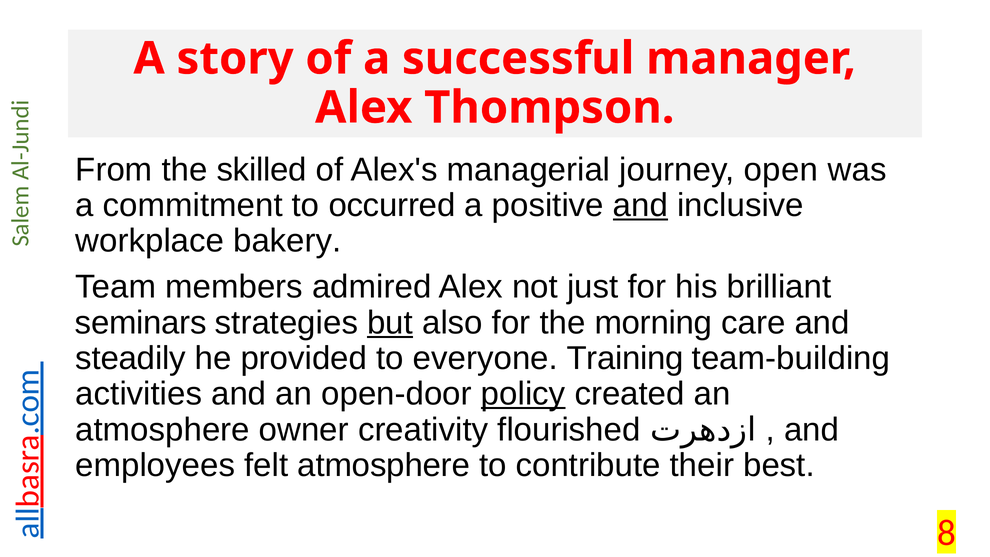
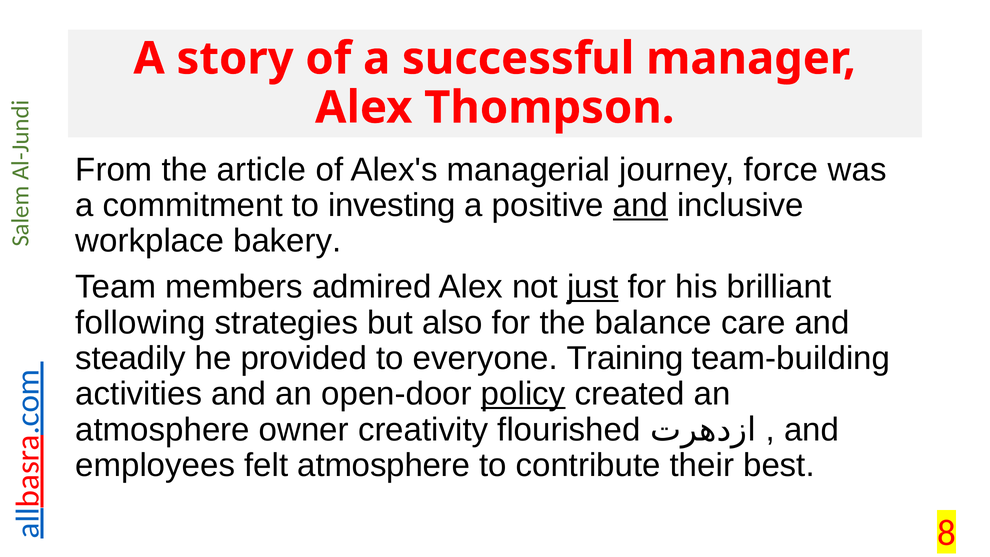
skilled: skilled -> article (261, 170)
open: open -> force (781, 170)
occurred: occurred -> investing (392, 205)
just underline: none -> present (593, 287)
seminars: seminars -> following (141, 323)
but underline: present -> none (390, 323)
morning: morning -> balance (653, 323)
